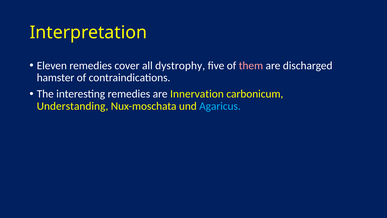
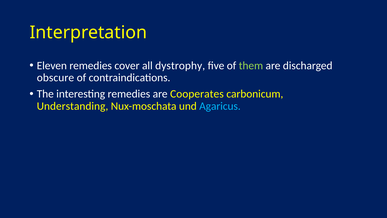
them colour: pink -> light green (251, 65)
hamster: hamster -> obscure (55, 78)
Innervation: Innervation -> Cooperates (197, 94)
